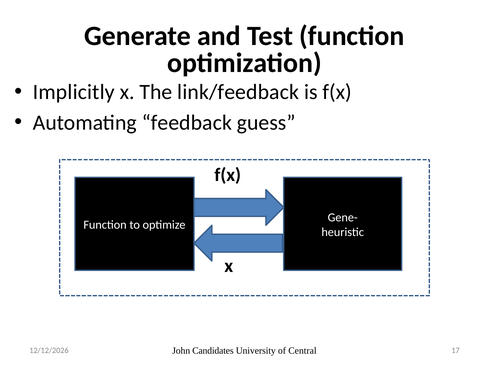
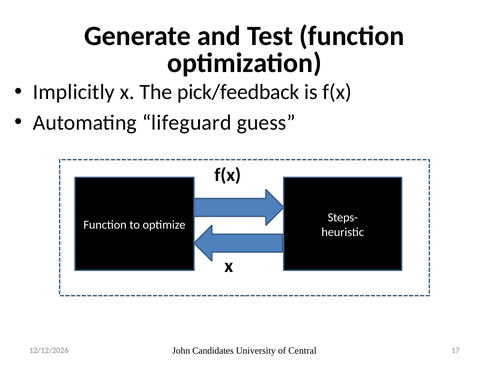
link/feedback: link/feedback -> pick/feedback (238, 92)
feedback: feedback -> lifeguard (187, 123)
Gene-: Gene- -> Steps- (343, 217)
